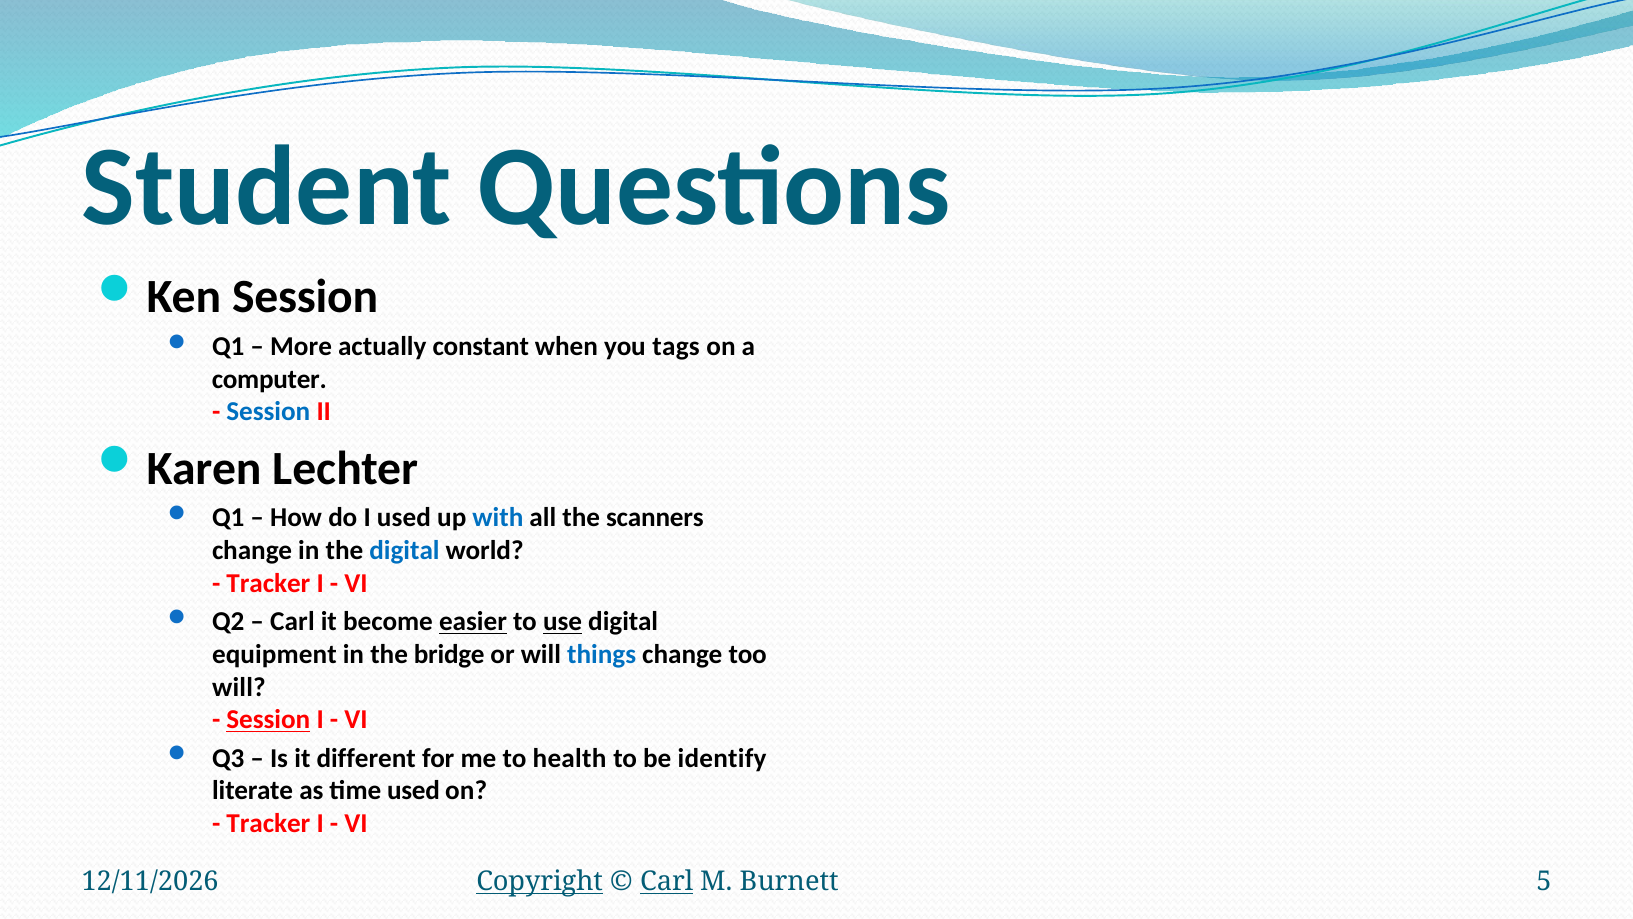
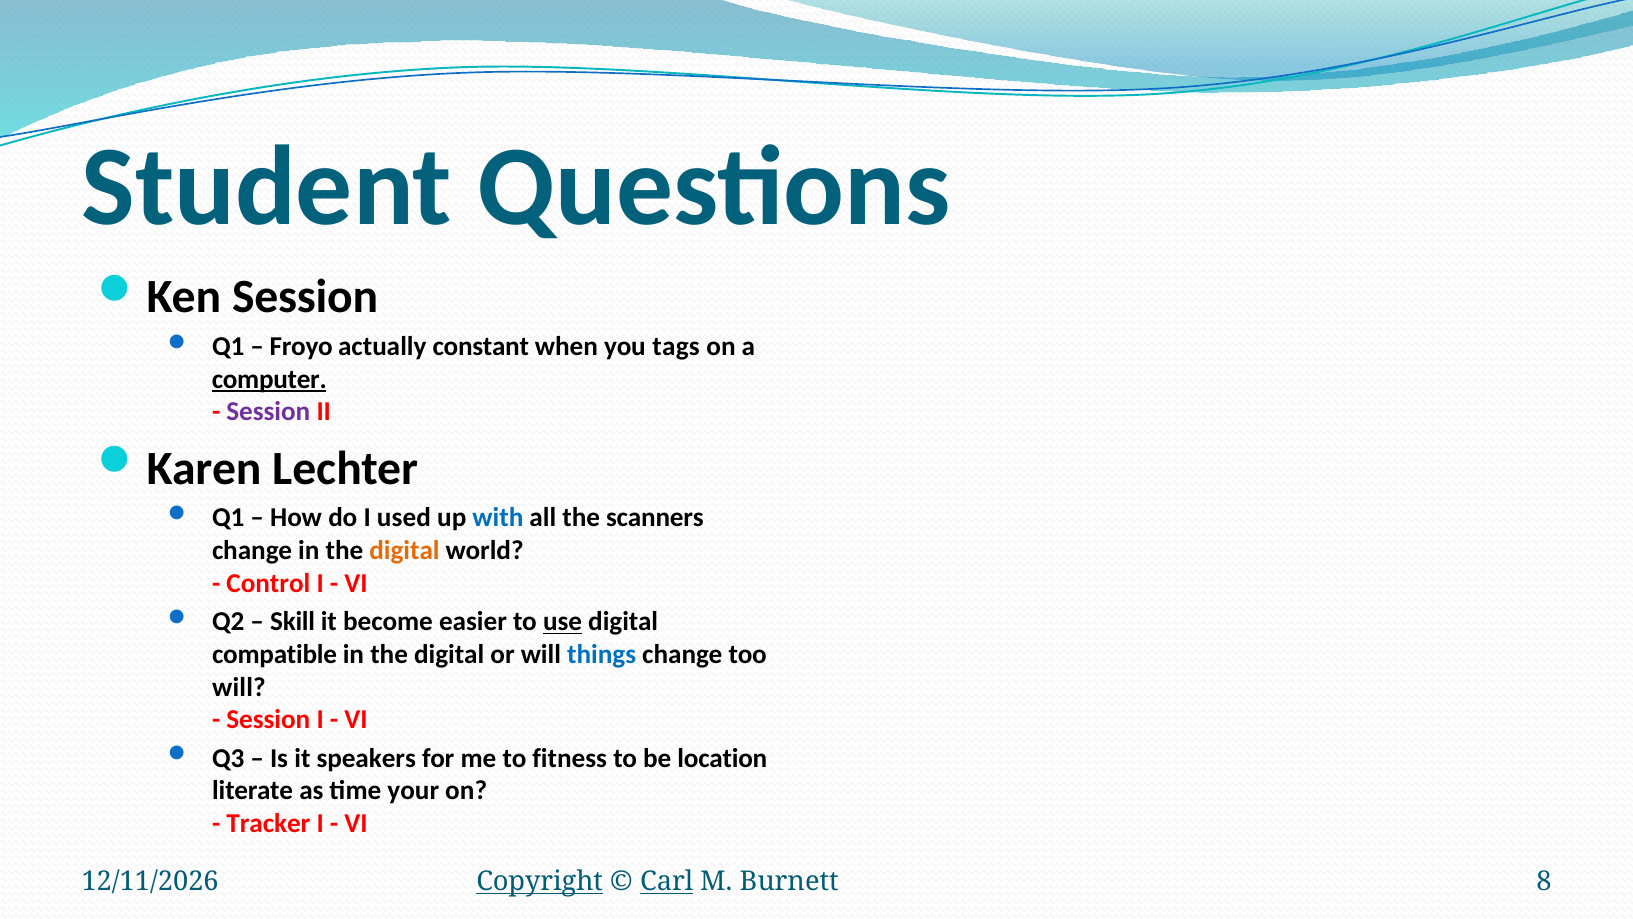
More: More -> Froyo (301, 346)
computer underline: none -> present (269, 379)
Session colour: blue -> purple (268, 412)
digital colour: blue -> orange (404, 550)
Tracker: Tracker -> Control (268, 583)
Carl: Carl -> Skill (293, 621)
easier underline: present -> none (473, 621)
equipment: equipment -> compatible (275, 654)
bridge: bridge -> digital (449, 654)
Session underline: present -> none (268, 719)
different: different -> speakers (366, 758)
health: health -> fitness (570, 758)
identify: identify -> location (722, 758)
time used: used -> your (413, 791)
5: 5 -> 8 (1544, 881)
